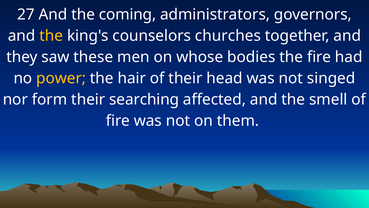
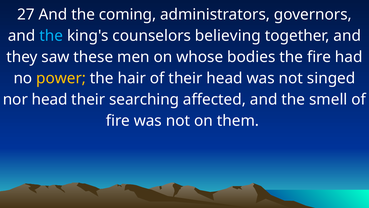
the colour: yellow -> light blue (51, 36)
churches: churches -> believing (228, 36)
nor form: form -> head (50, 99)
